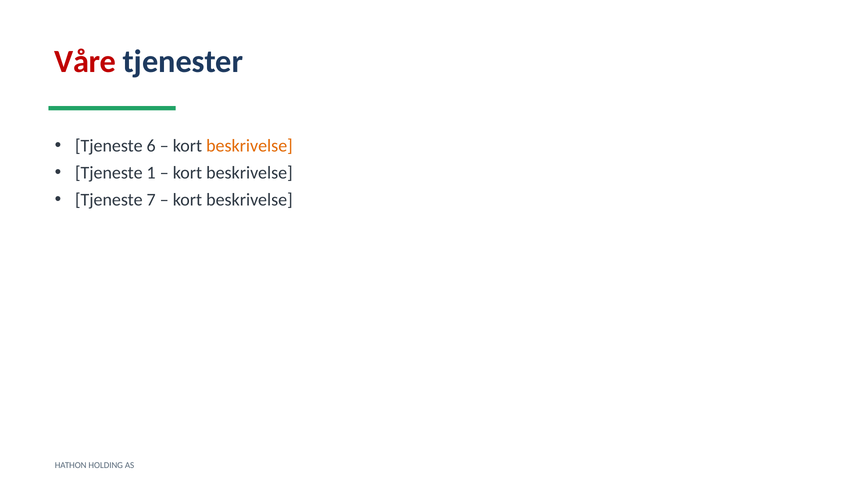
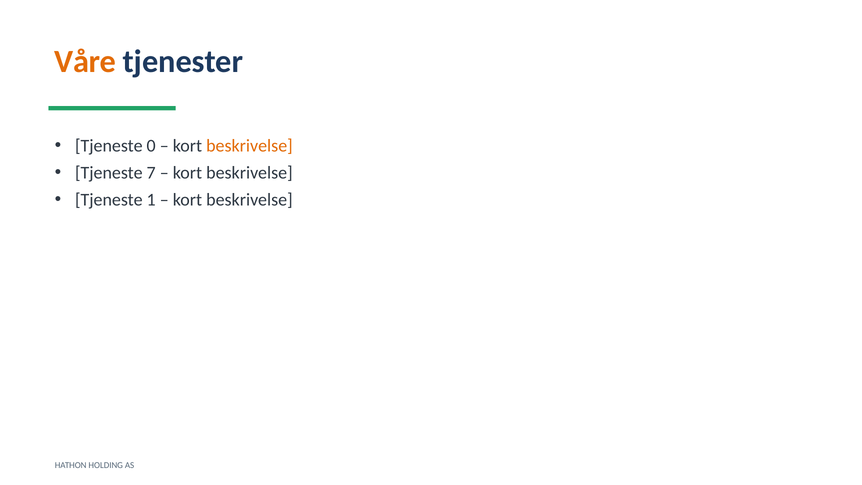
Våre colour: red -> orange (85, 62)
6: 6 -> 0 (151, 146)
1: 1 -> 7 (151, 173)
7: 7 -> 1 (151, 200)
